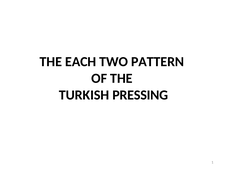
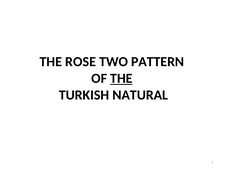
EACH: EACH -> ROSE (81, 62)
THE underline: none -> present (121, 79)
PRESSING: PRESSING -> NATURAL (140, 95)
